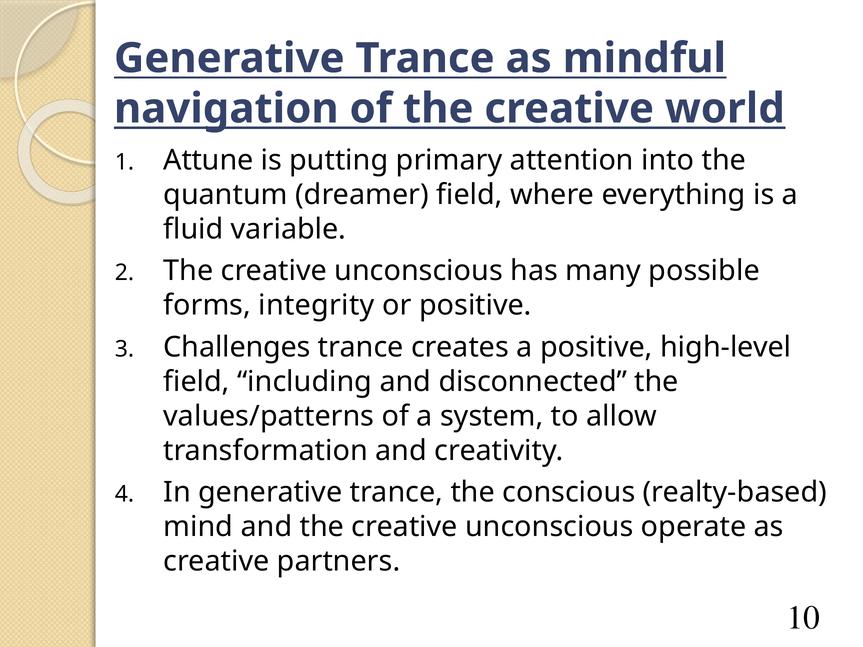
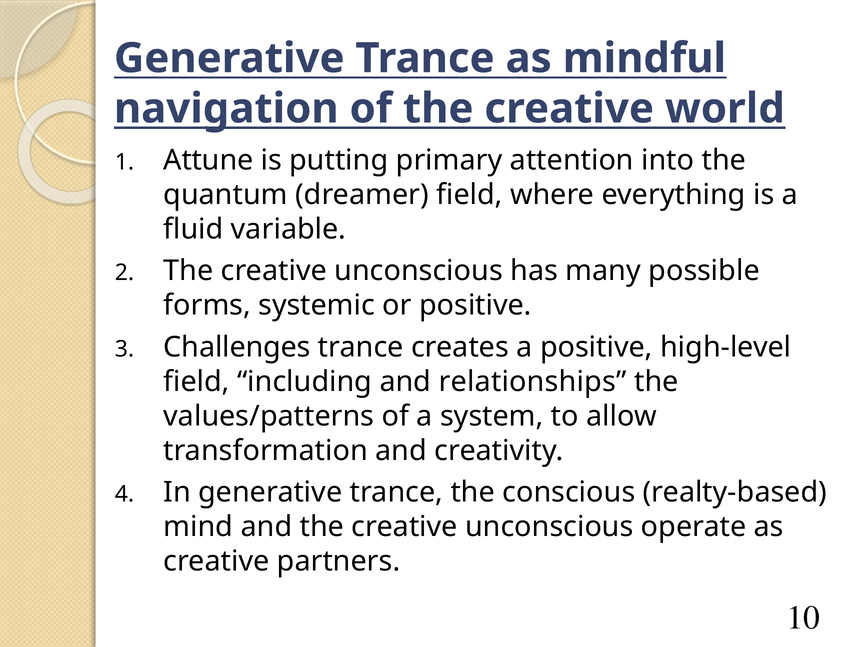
integrity: integrity -> systemic (317, 306)
disconnected: disconnected -> relationships (533, 382)
